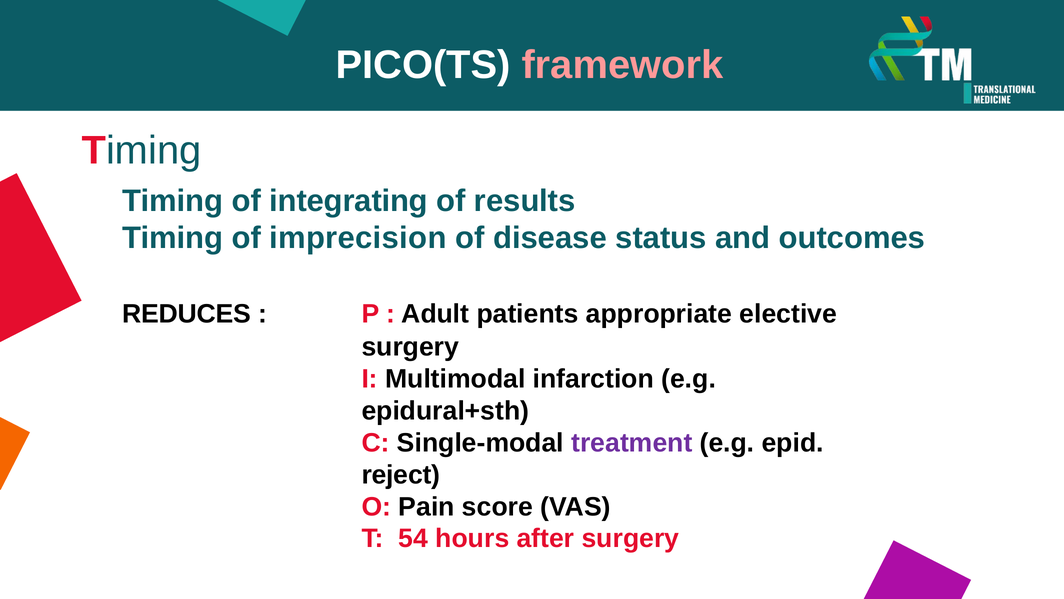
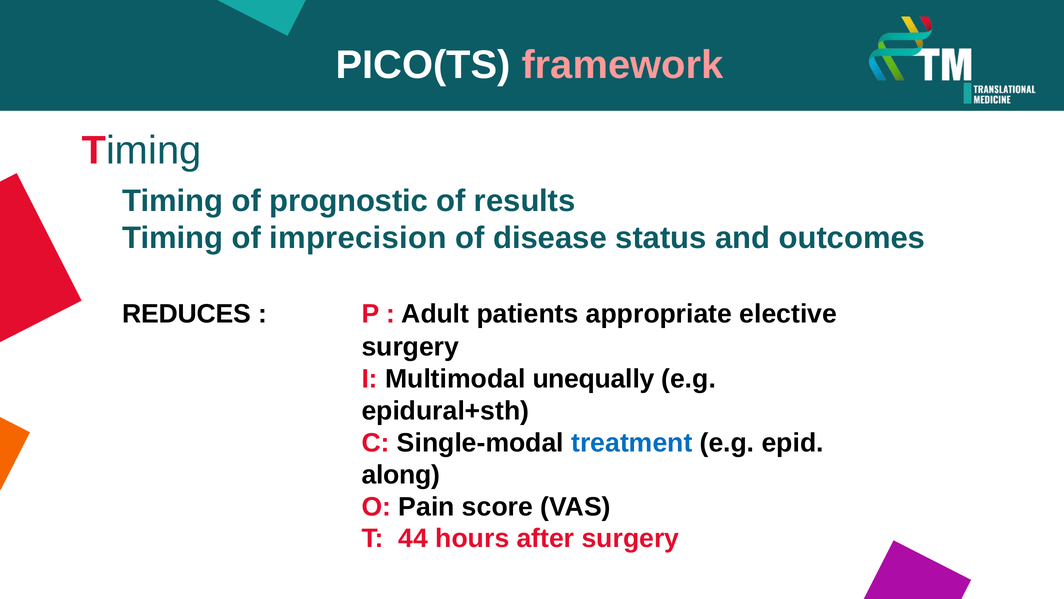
integrating: integrating -> prognostic (349, 201)
infarction: infarction -> unequally (593, 379)
treatment colour: purple -> blue (632, 442)
reject: reject -> along (401, 474)
54: 54 -> 44 (413, 538)
